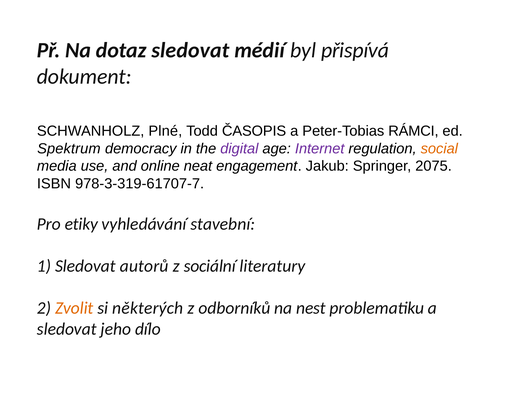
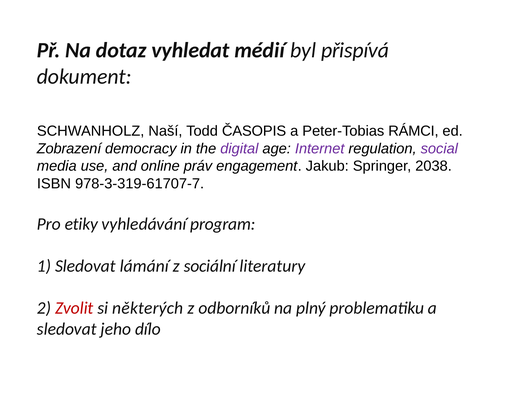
dotaz sledovat: sledovat -> vyhledat (190, 50)
Plné: Plné -> Naší (165, 131)
Spektrum: Spektrum -> Zobrazení (69, 149)
social colour: orange -> purple (439, 149)
neat: neat -> práv (198, 166)
2075: 2075 -> 2038 (434, 166)
stavební: stavební -> program (223, 224)
autorů: autorů -> lámání (144, 266)
Zvolit colour: orange -> red (74, 308)
nest: nest -> plný (311, 308)
